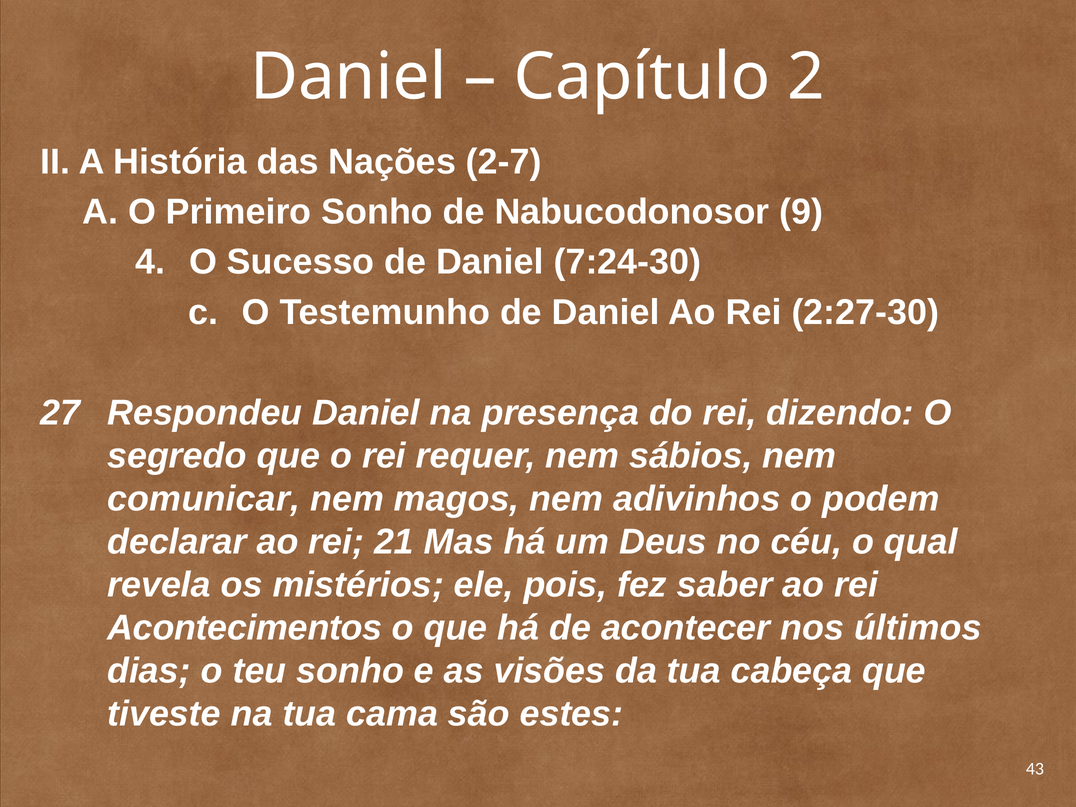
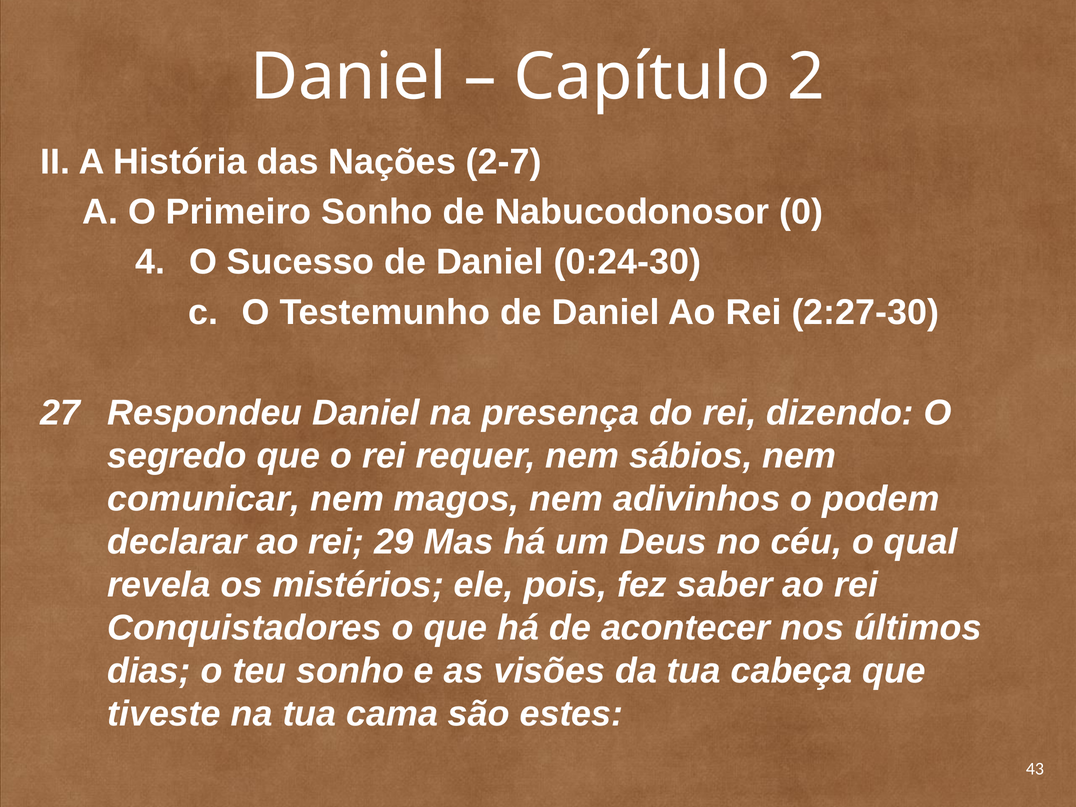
9: 9 -> 0 (801, 212)
7:24-30: 7:24-30 -> 0:24-30 (627, 262)
21: 21 -> 29 (394, 542)
Acontecimentos: Acontecimentos -> Conquistadores (245, 628)
